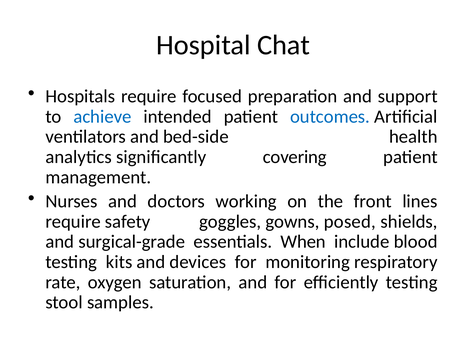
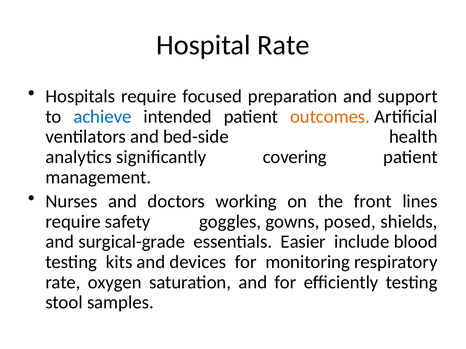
Hospital Chat: Chat -> Rate (284, 45)
outcomes colour: blue -> orange (330, 117)
When: When -> Easier (303, 242)
